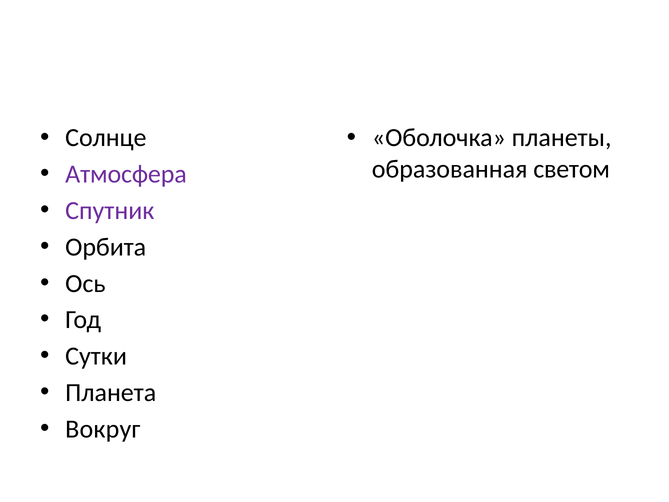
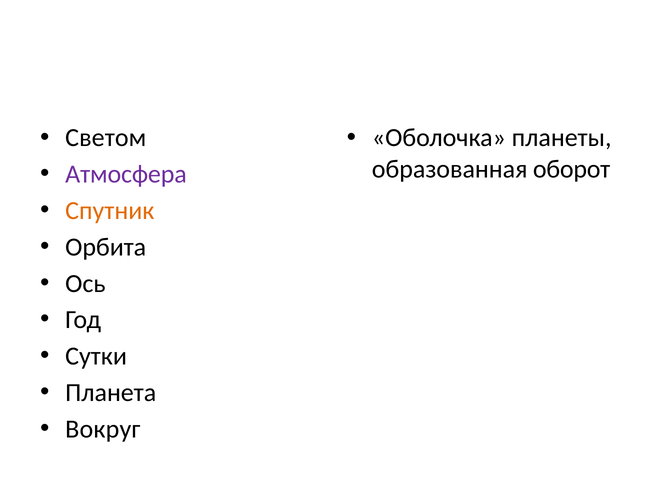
Солнце: Солнце -> Светом (106, 138)
светом: светом -> оборот (572, 169)
Спутник colour: purple -> orange (110, 211)
